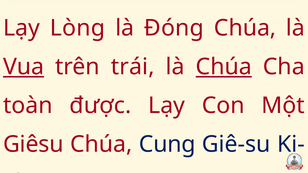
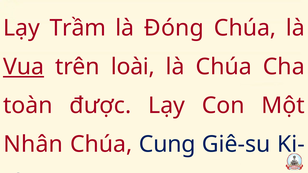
Lòng: Lòng -> Trầm (78, 28)
trái: trái -> loài (133, 67)
Chúa underline: present -> none (224, 67)
Giêsu: Giêsu -> Nhân (33, 145)
